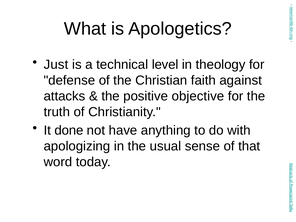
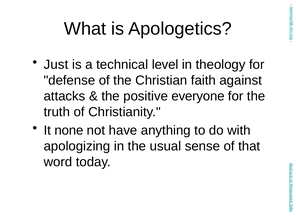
objective: objective -> everyone (198, 96)
done: done -> none (69, 130)
